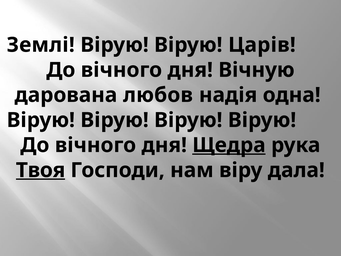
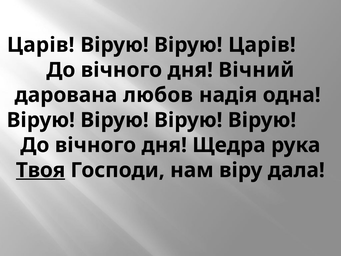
Землі: Землі -> Царів (41, 45)
Вічную: Вічную -> Вічний (256, 70)
Щедра underline: present -> none (229, 145)
